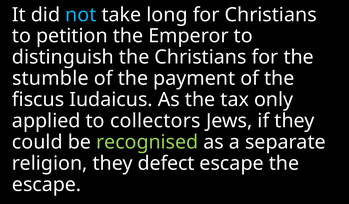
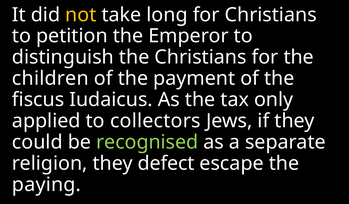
not colour: light blue -> yellow (81, 15)
stumble: stumble -> children (50, 79)
escape: escape -> paying (47, 185)
